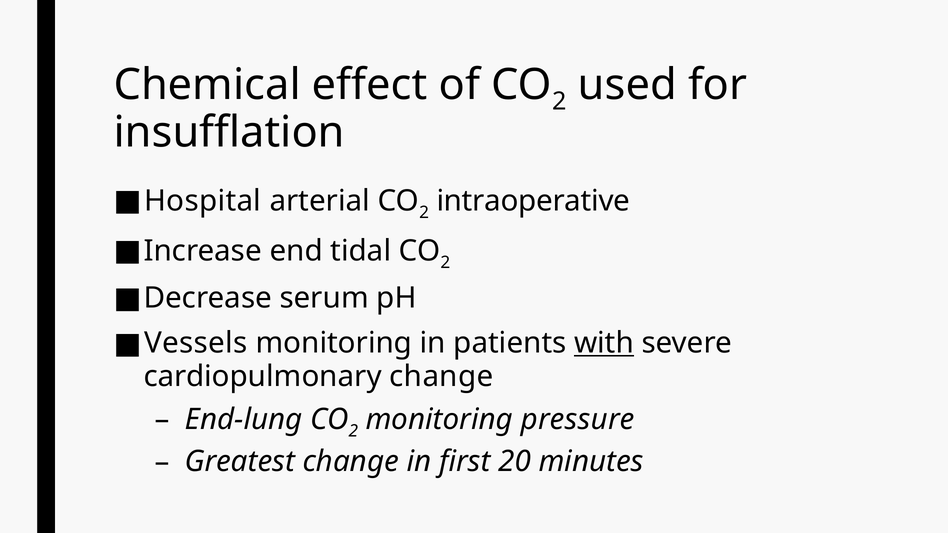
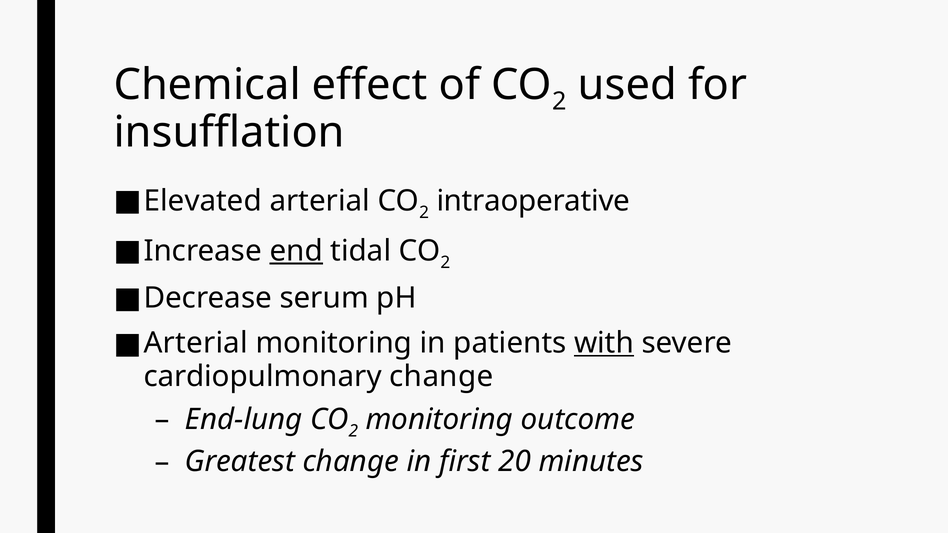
Hospital: Hospital -> Elevated (203, 201)
end underline: none -> present (296, 251)
Vessels: Vessels -> Arterial (196, 343)
pressure: pressure -> outcome (578, 420)
